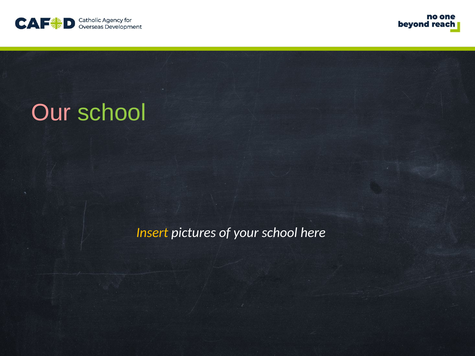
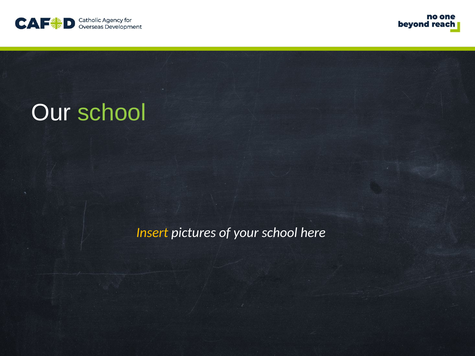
Our colour: pink -> white (51, 113)
